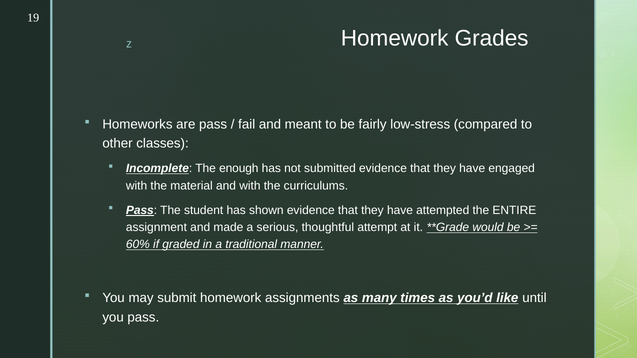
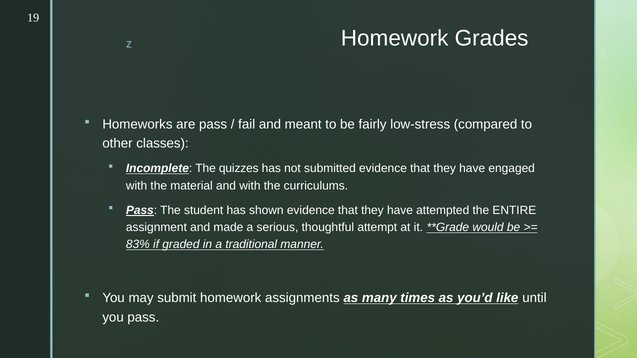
enough: enough -> quizzes (239, 169)
60%: 60% -> 83% (138, 245)
